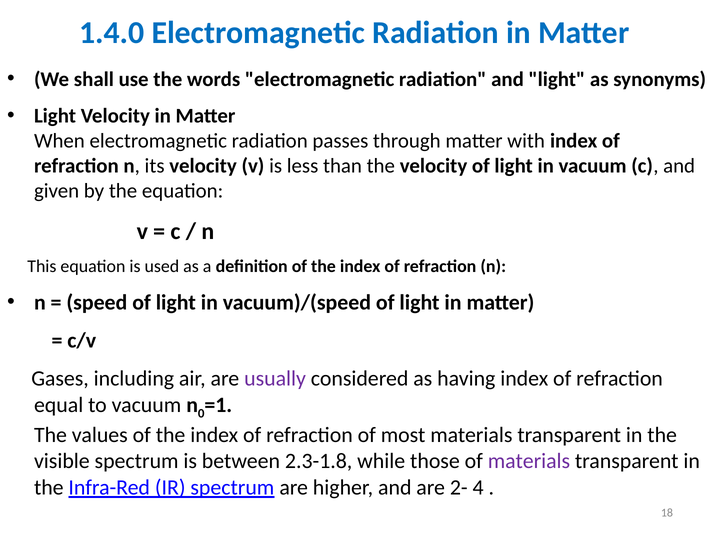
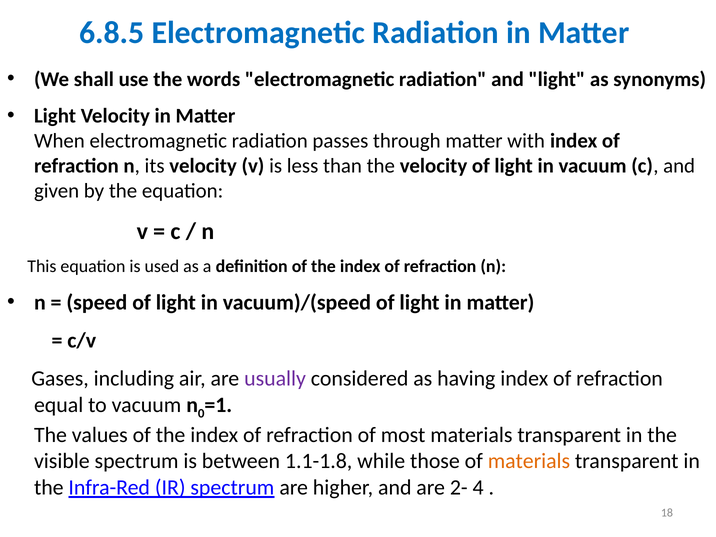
1.4.0: 1.4.0 -> 6.8.5 (112, 33)
2.3-1.8: 2.3-1.8 -> 1.1-1.8 (319, 461)
materials colour: purple -> orange (529, 461)
